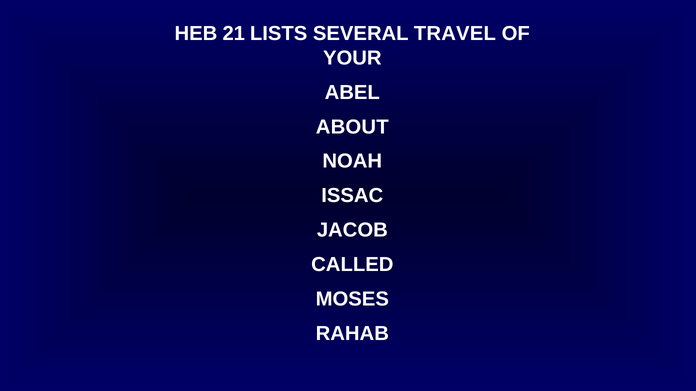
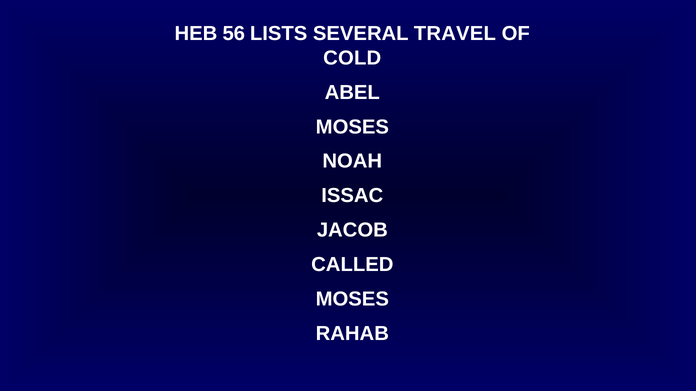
21: 21 -> 56 (234, 34)
YOUR: YOUR -> COLD (352, 58)
ABOUT: ABOUT -> MOSES (352, 127)
